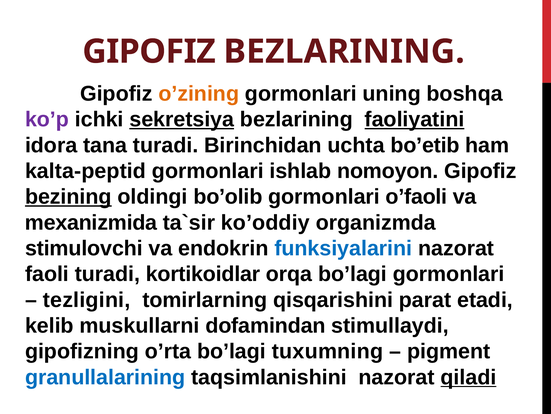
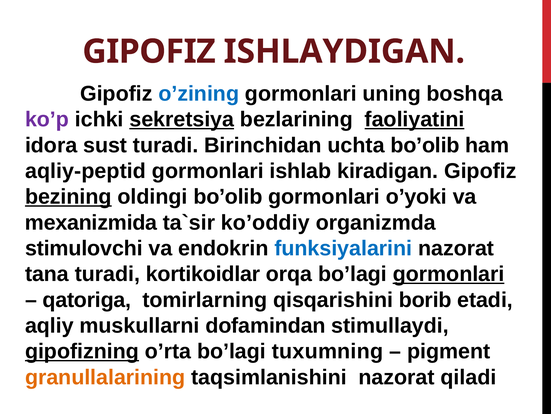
GIPOFIZ BEZLARINING: BEZLARINING -> ISHLAYDIGAN (344, 51)
o’zining colour: orange -> blue (199, 94)
tana: tana -> sust (105, 145)
uchta bo’еtib: bo’еtib -> bo’olib (425, 145)
kalta-peptid: kalta-peptid -> aqliy-peptid (85, 171)
nomoyon: nomoyon -> kiradigan (388, 171)
o’faoli: o’faoli -> o’yoki (416, 196)
faoli: faoli -> tana (47, 274)
gormonlari underline: none -> present (449, 274)
tеzligini: tеzligini -> qatoriga (87, 299)
parat: parat -> borib (425, 299)
kelib: kelib -> aqliy (49, 325)
gipofizning underline: none -> present (82, 351)
granullalarining colour: blue -> orange (105, 377)
qiladi underline: present -> none (468, 377)
